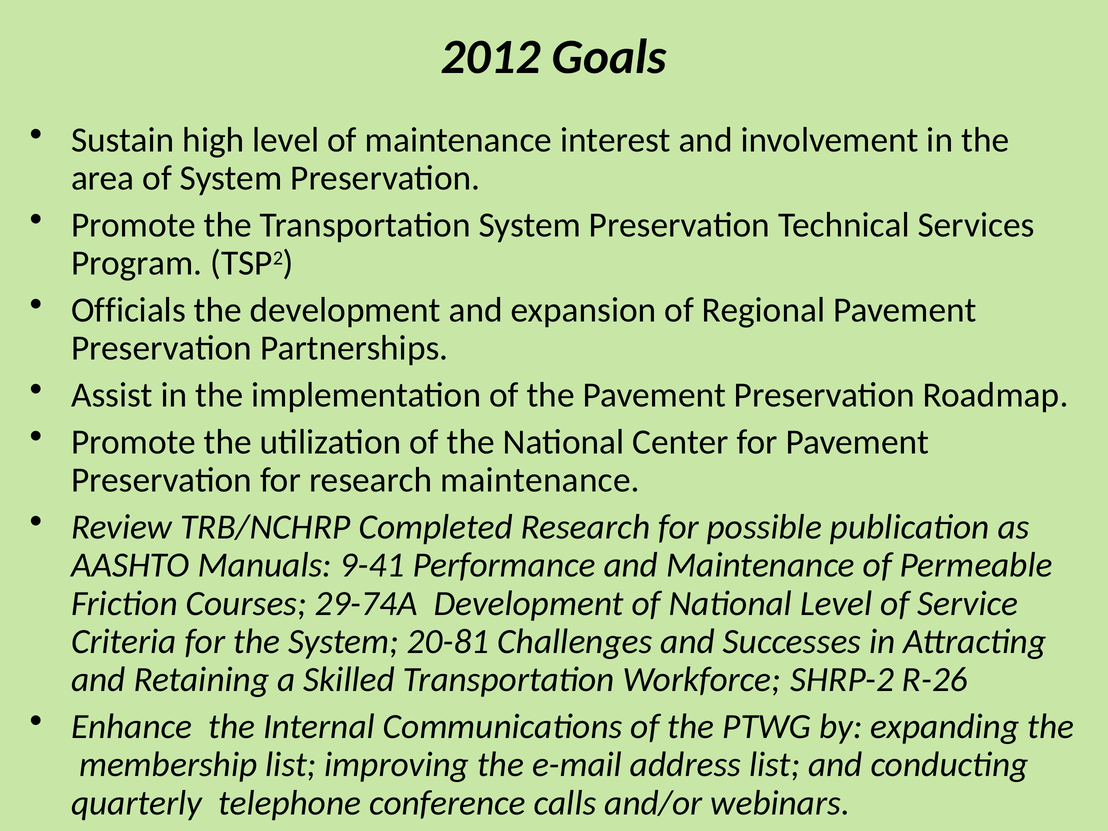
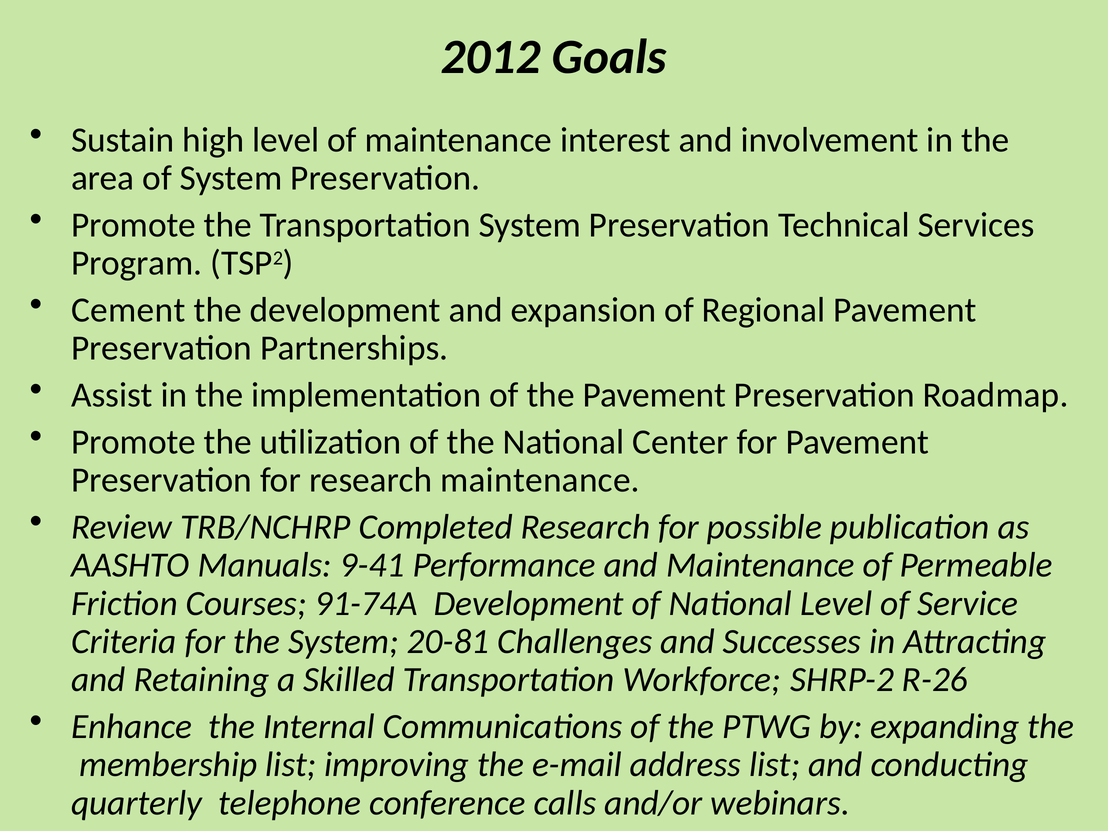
Officials: Officials -> Cement (128, 310)
29-74A: 29-74A -> 91-74A (366, 603)
